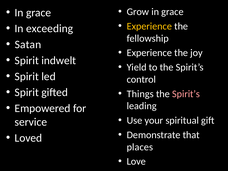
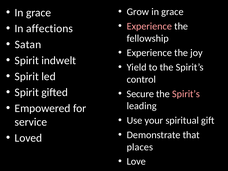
Experience colour: yellow -> pink (149, 26)
exceeding: exceeding -> affections (50, 29)
Things: Things -> Secure (140, 94)
